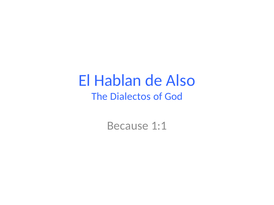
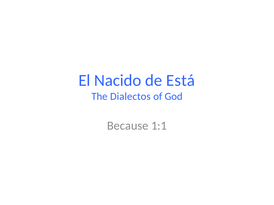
Hablan: Hablan -> Nacido (118, 81)
Also: Also -> Está (181, 81)
